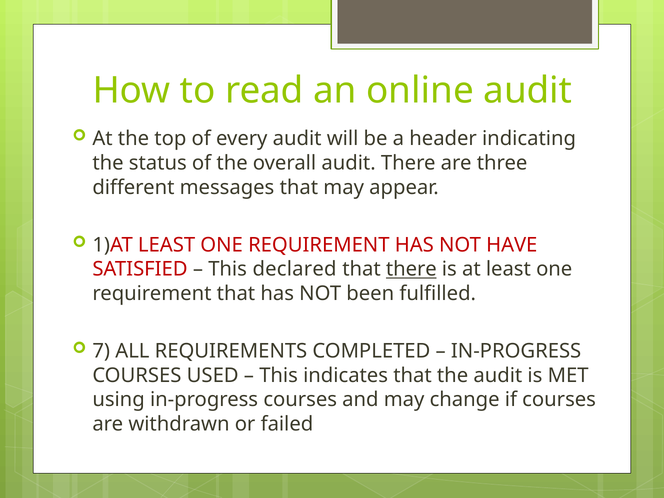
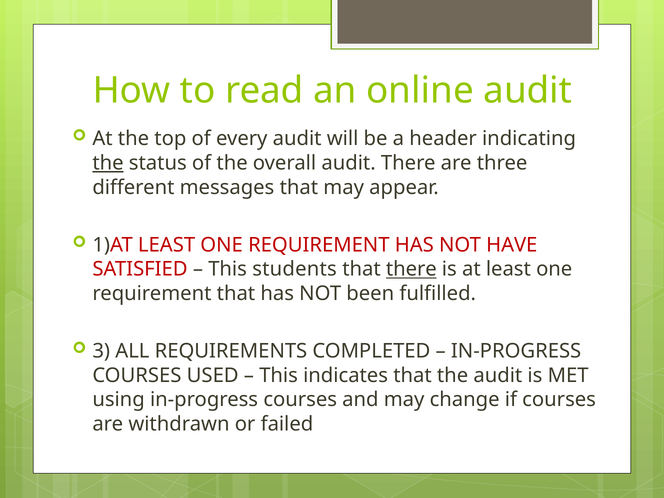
the underline: none -> present (108, 163)
declared: declared -> students (295, 269)
7: 7 -> 3 (101, 351)
